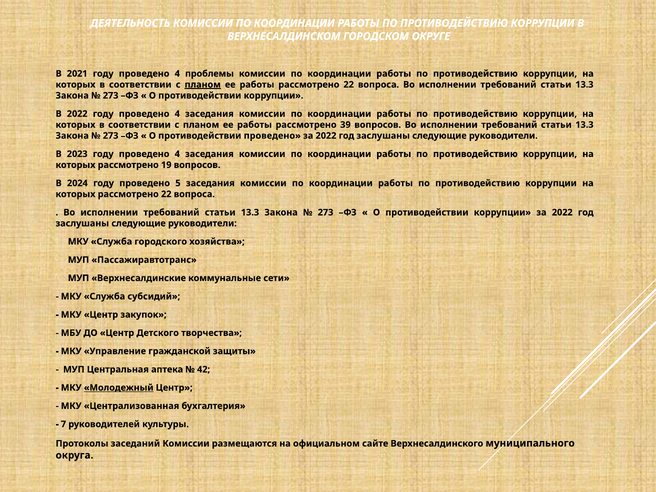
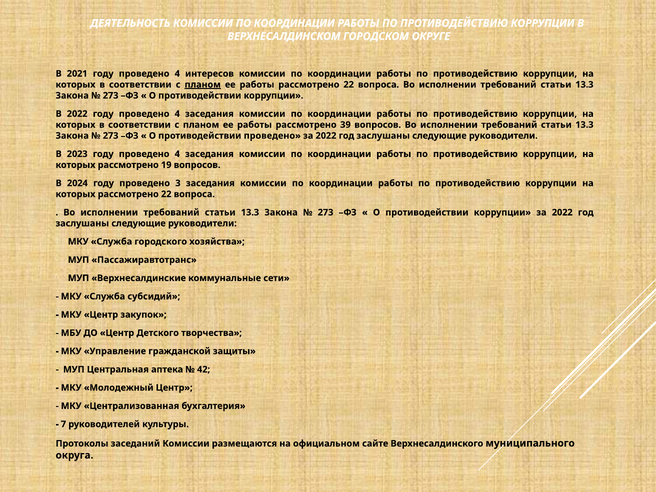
проблемы: проблемы -> интересов (209, 74)
5: 5 -> 3 (178, 183)
Молодежный underline: present -> none (119, 388)
